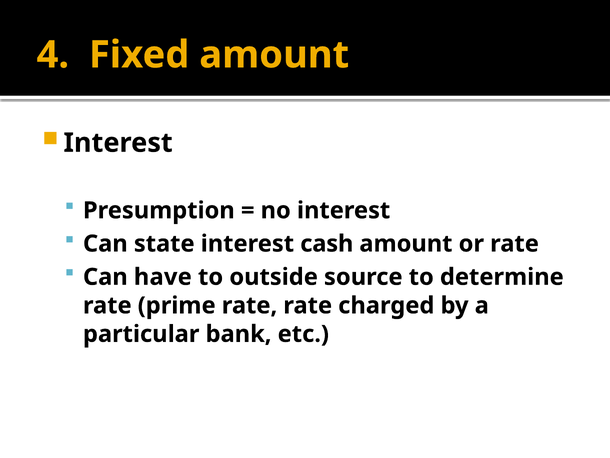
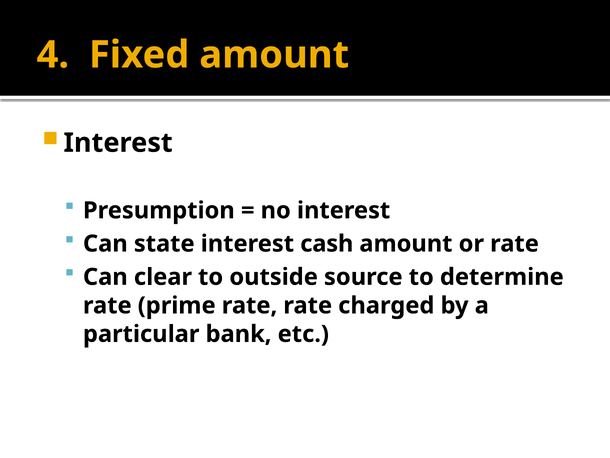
have: have -> clear (163, 277)
